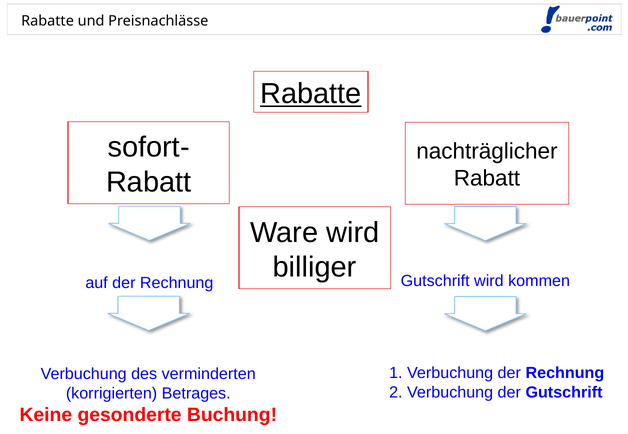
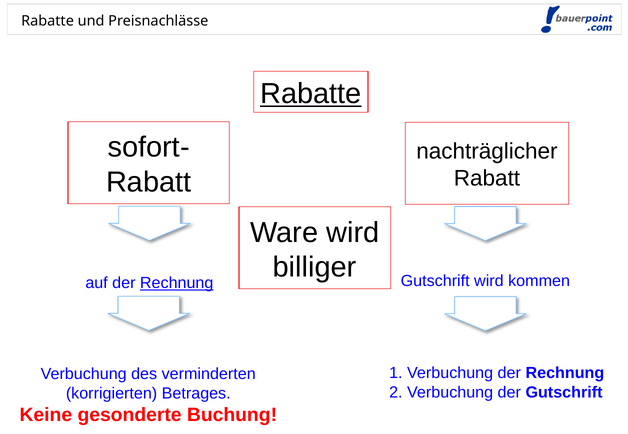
Rechnung underline: none -> present (177, 284)
